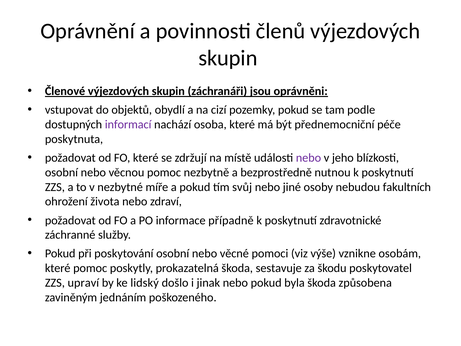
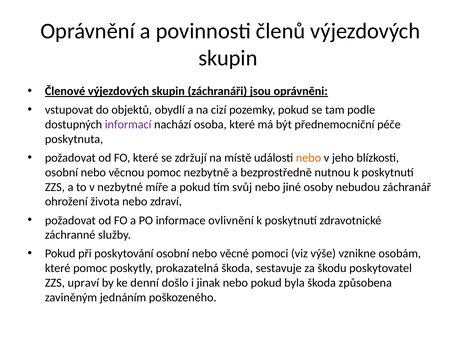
nebo colour: purple -> orange (308, 158)
fakultních: fakultních -> záchranář (407, 187)
případně: případně -> ovlivnění (231, 220)
lidský: lidský -> denní (145, 283)
